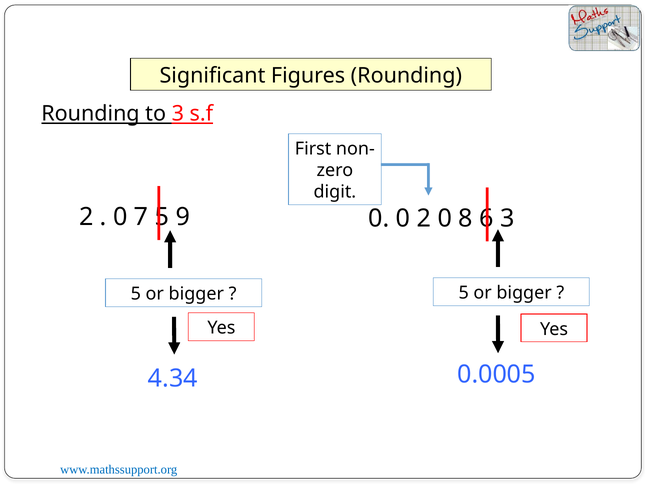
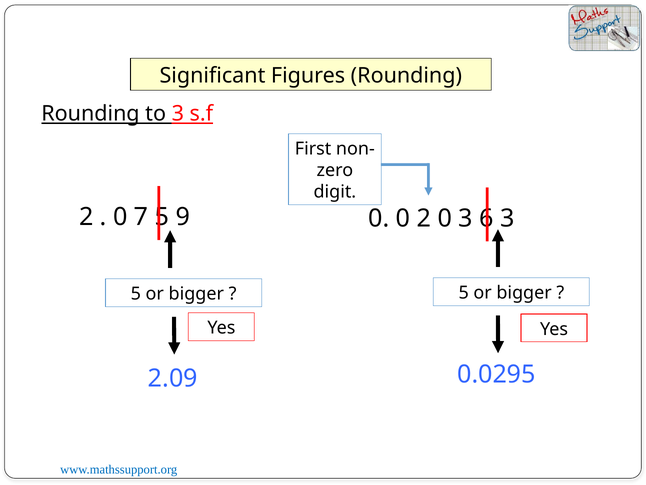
0 8: 8 -> 3 (466, 218)
0.0005: 0.0005 -> 0.0295 (496, 374)
4.34: 4.34 -> 2.09 (173, 378)
